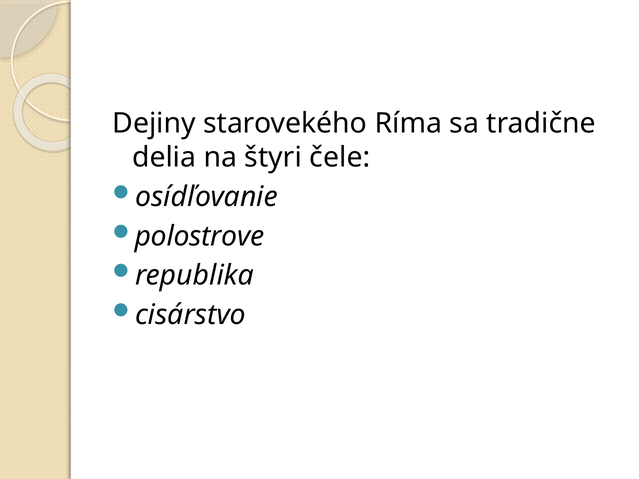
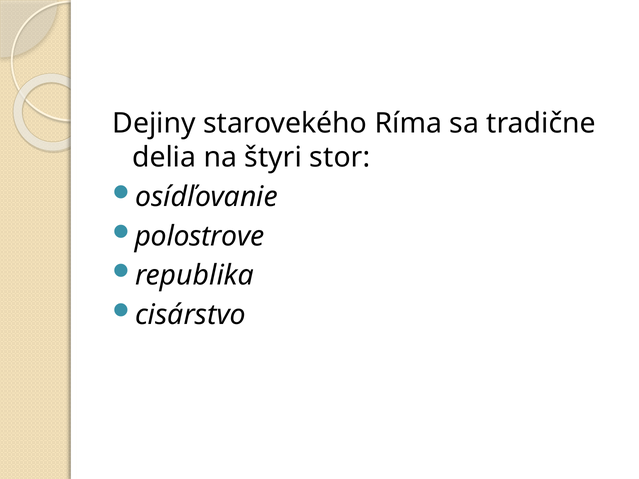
čele: čele -> stor (340, 157)
